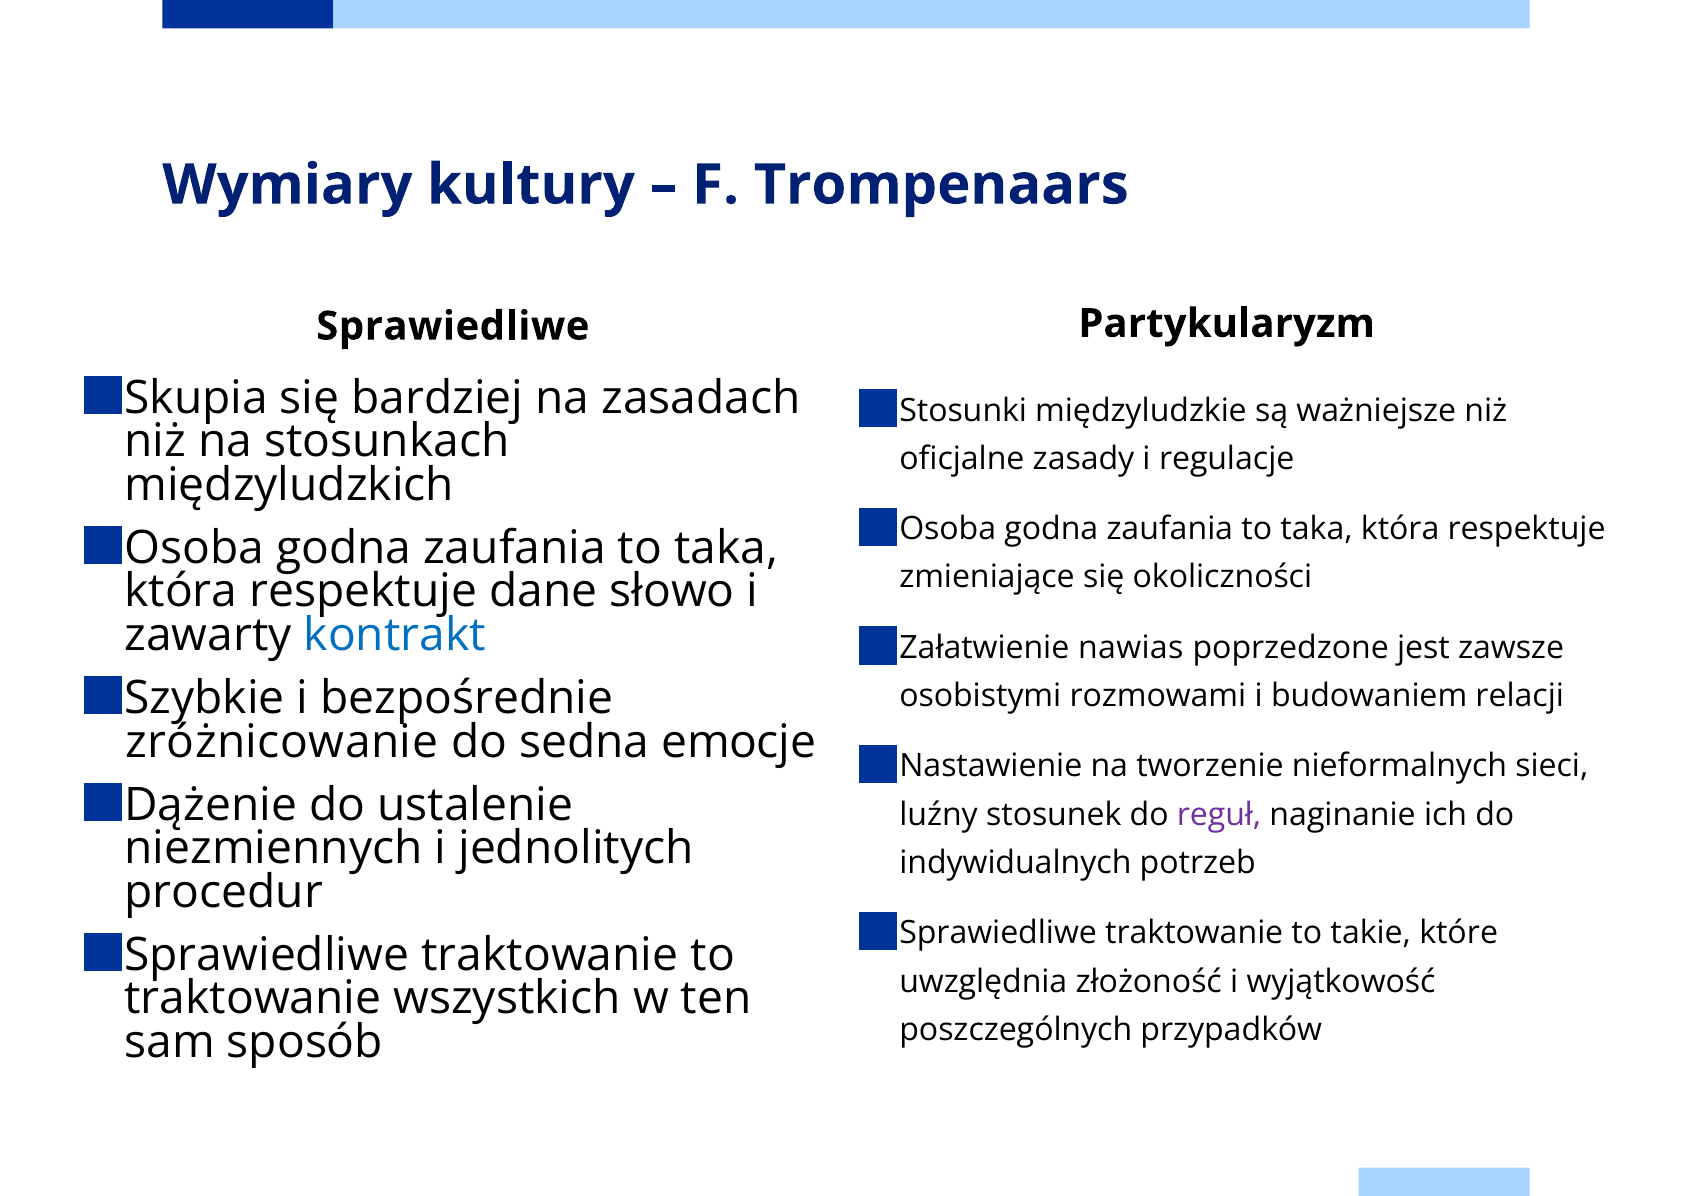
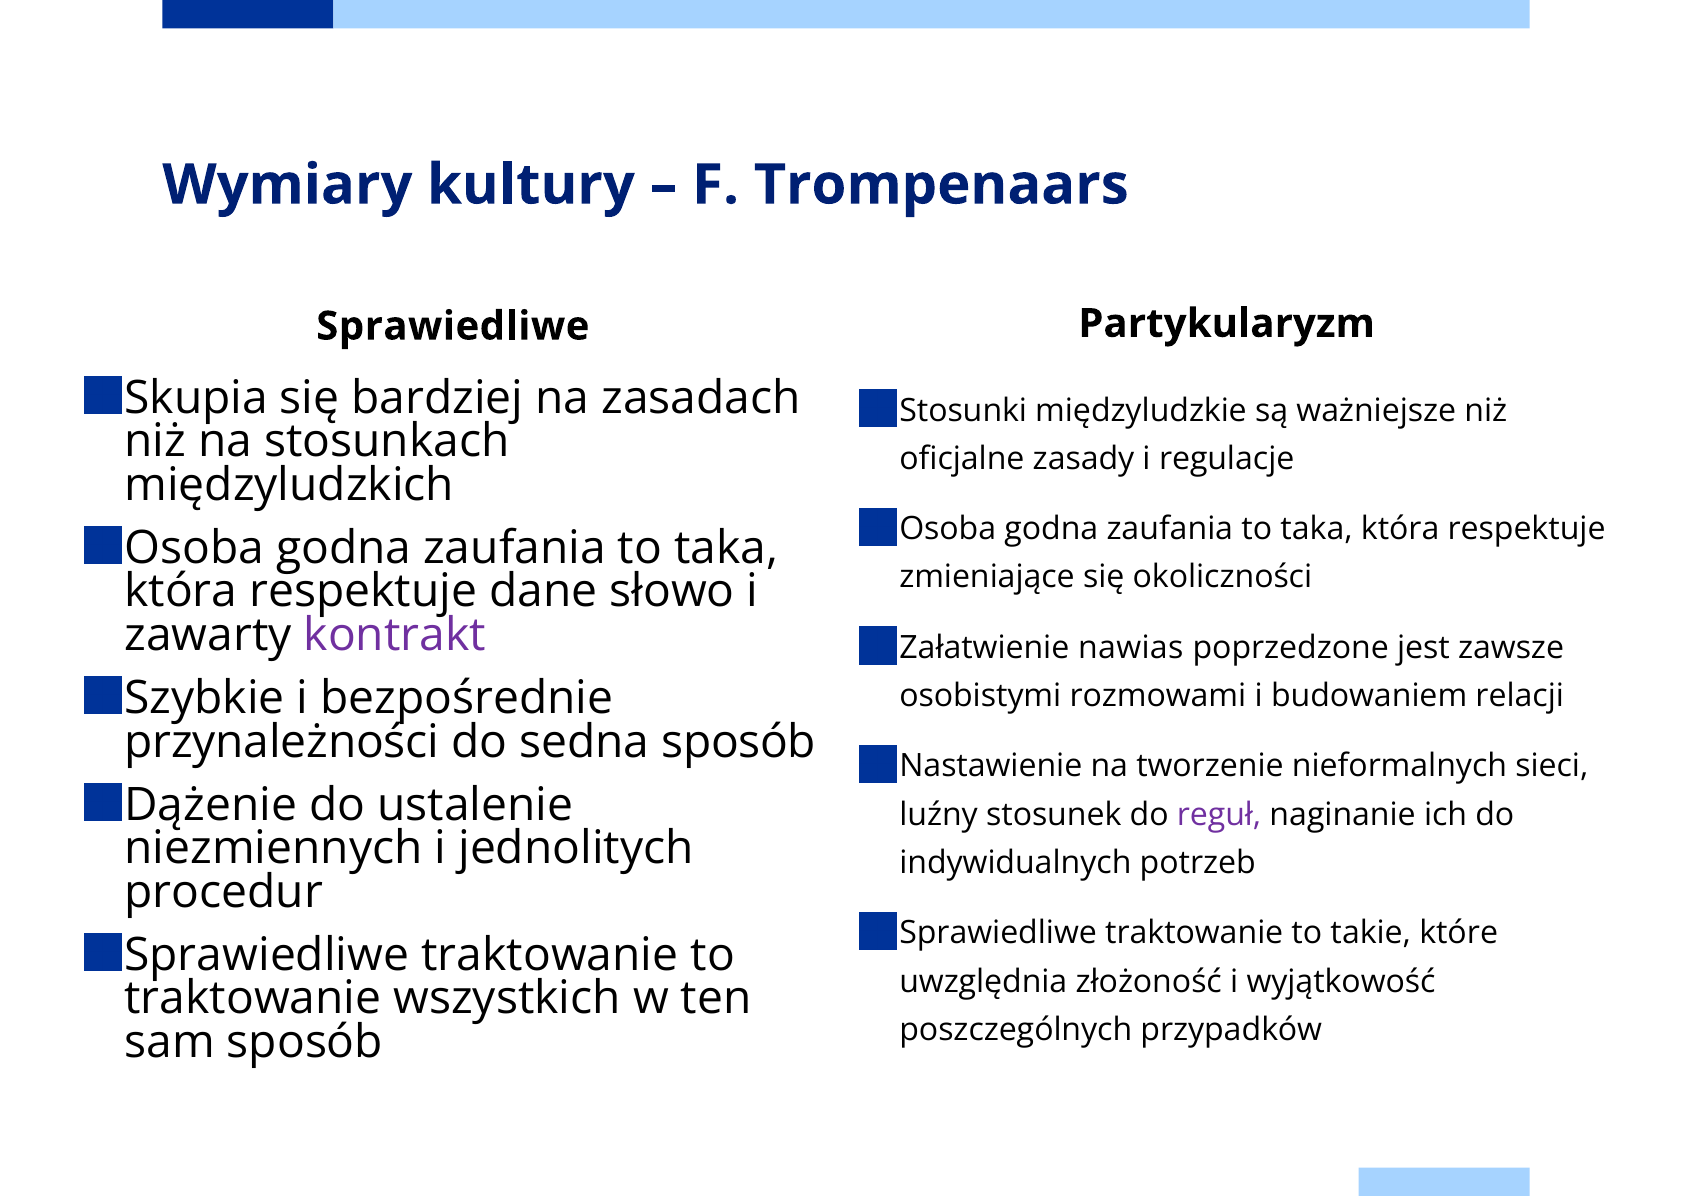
kontrakt colour: blue -> purple (395, 635)
zróżnicowanie: zróżnicowanie -> przynależności (282, 742)
sedna emocje: emocje -> sposób (739, 742)
